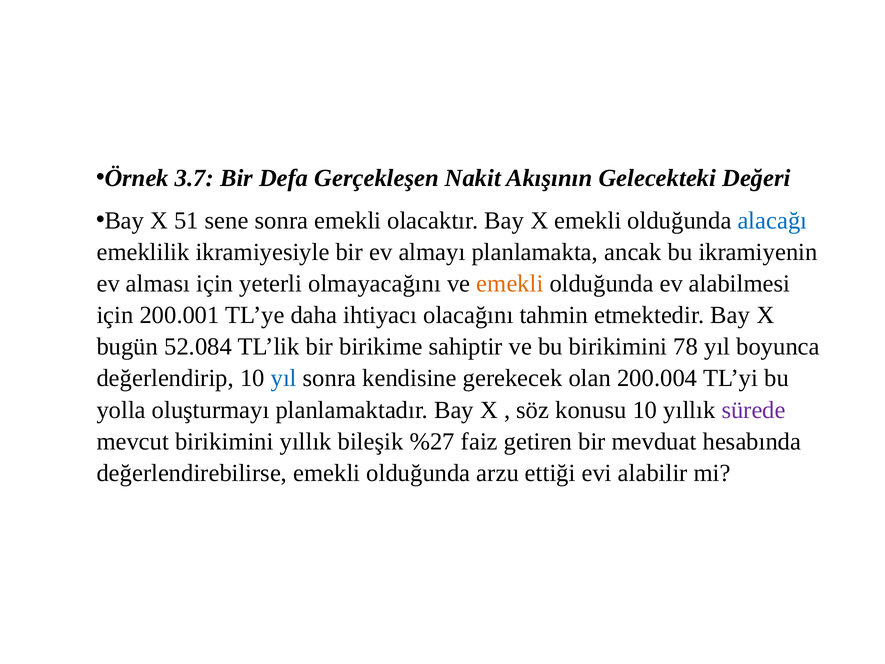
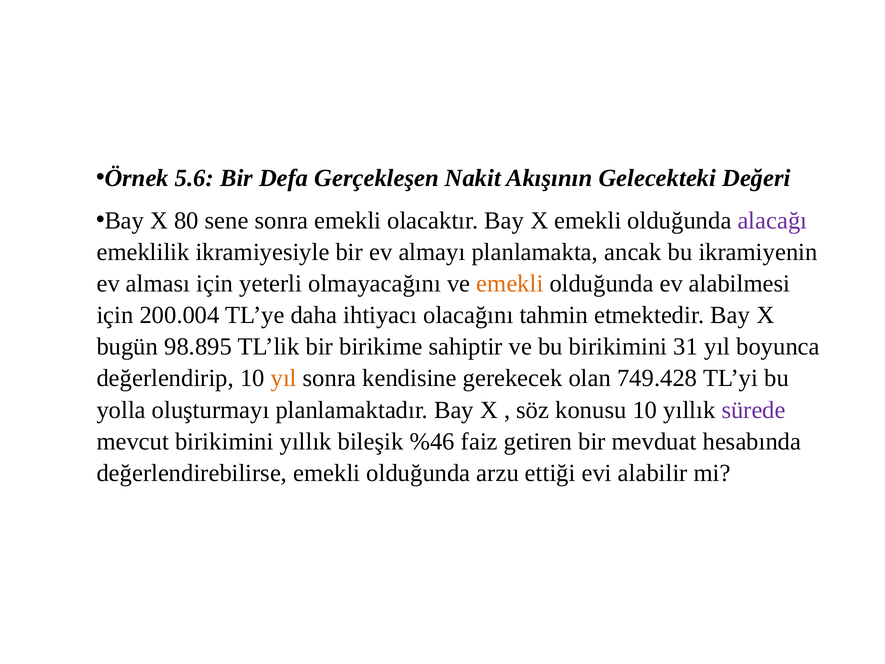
3.7: 3.7 -> 5.6 (194, 178)
51: 51 -> 80 (186, 220)
alacağı colour: blue -> purple (772, 220)
200.001: 200.001 -> 200.004 (180, 315)
52.084: 52.084 -> 98.895 (198, 347)
78: 78 -> 31 (686, 347)
yıl colour: blue -> orange (284, 378)
200.004: 200.004 -> 749.428 (657, 378)
%27: %27 -> %46 (432, 441)
